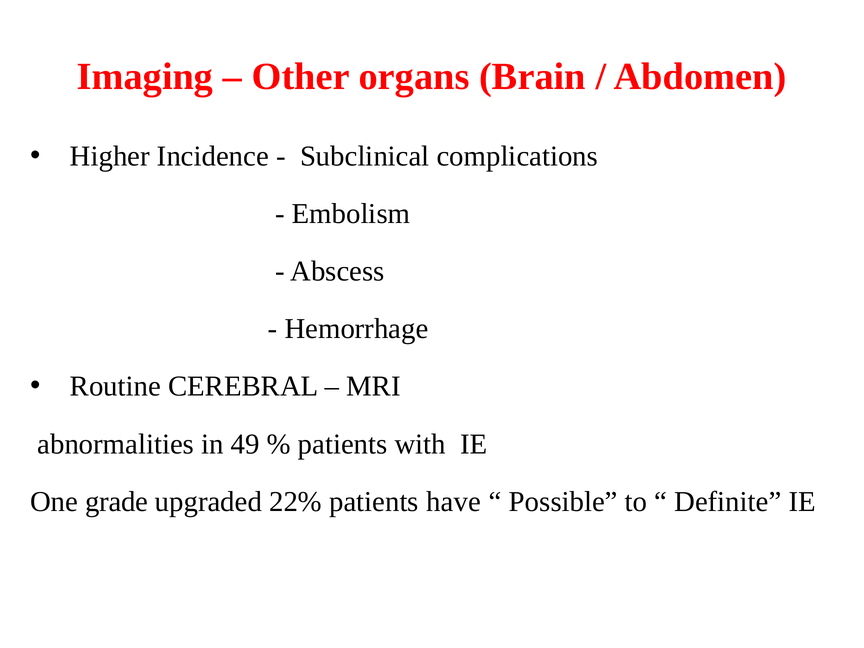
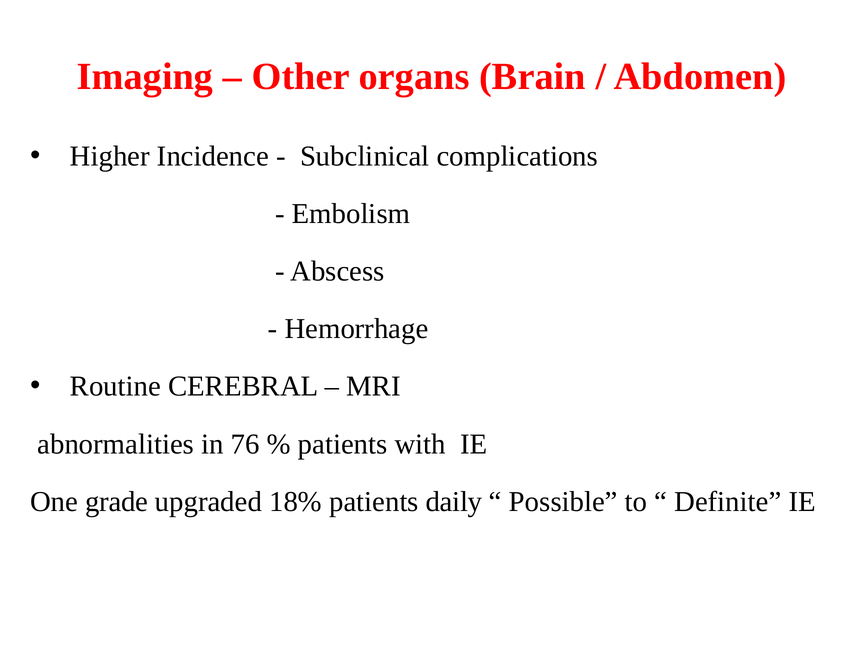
49: 49 -> 76 (245, 444)
22%: 22% -> 18% (296, 502)
have: have -> daily (454, 502)
